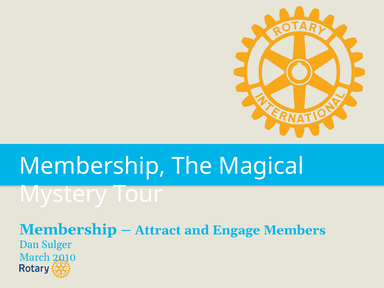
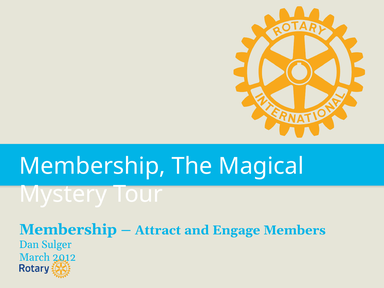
2010: 2010 -> 2012 (64, 257)
